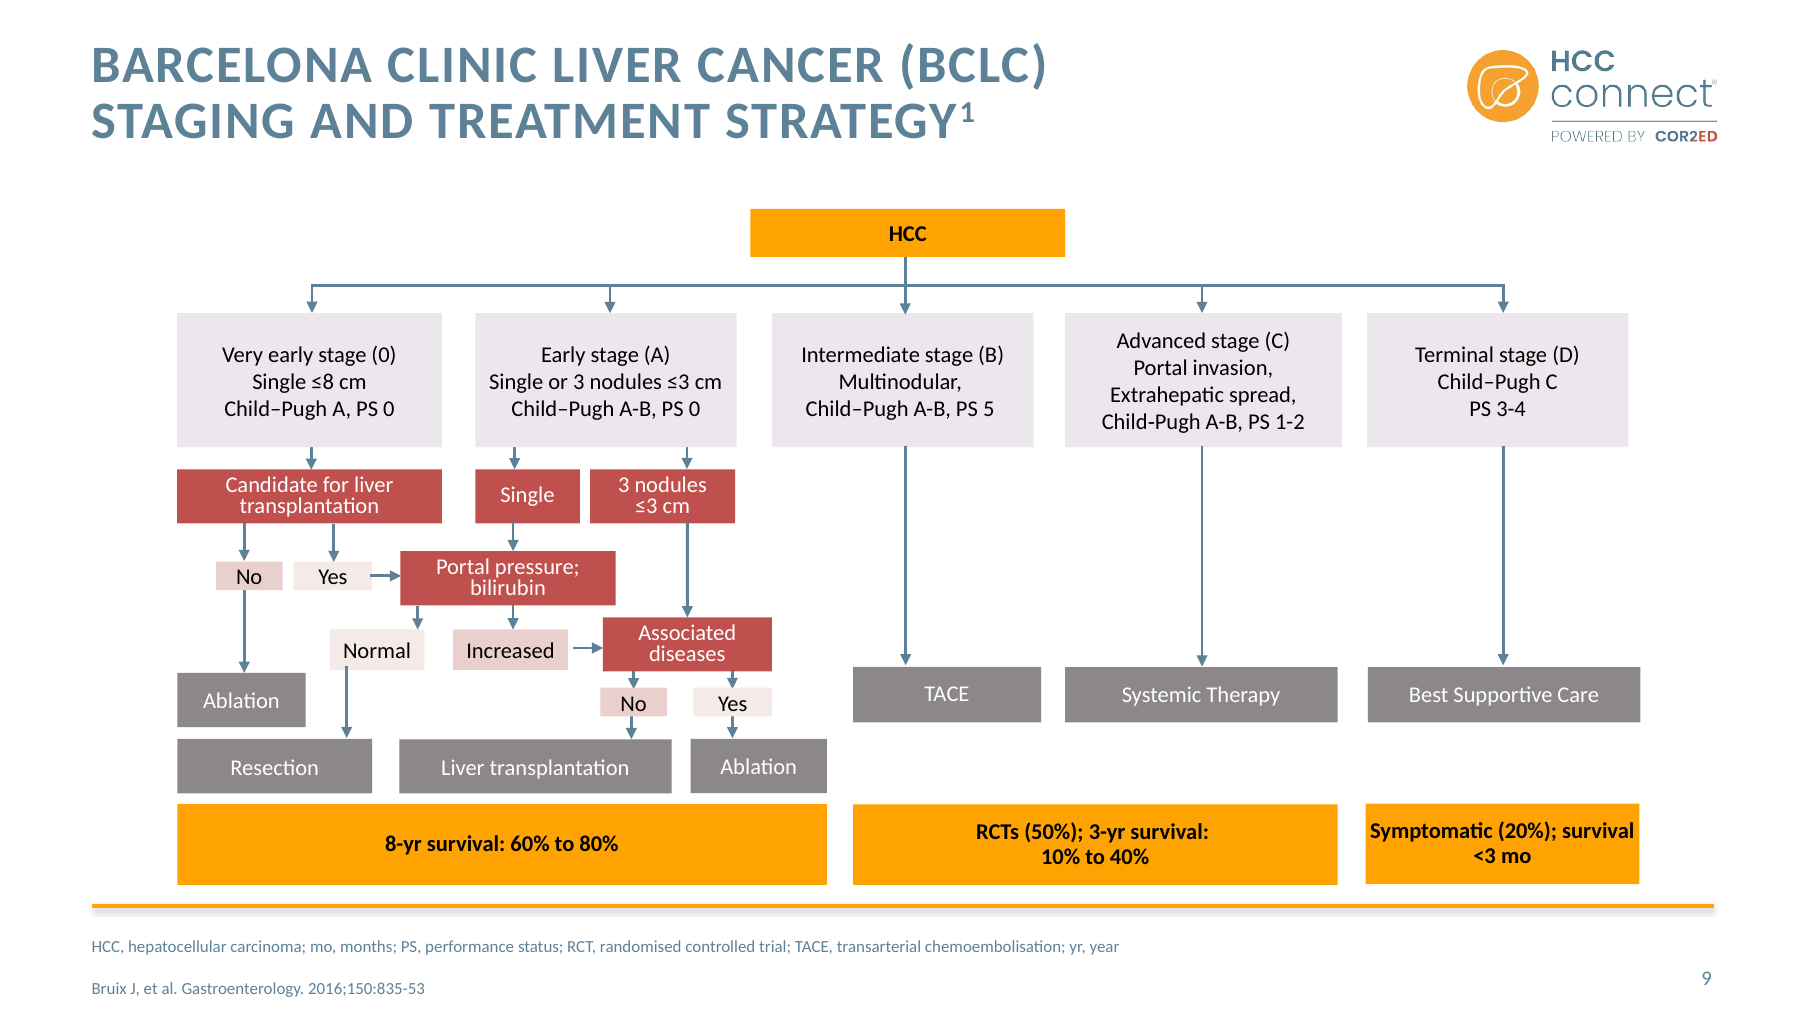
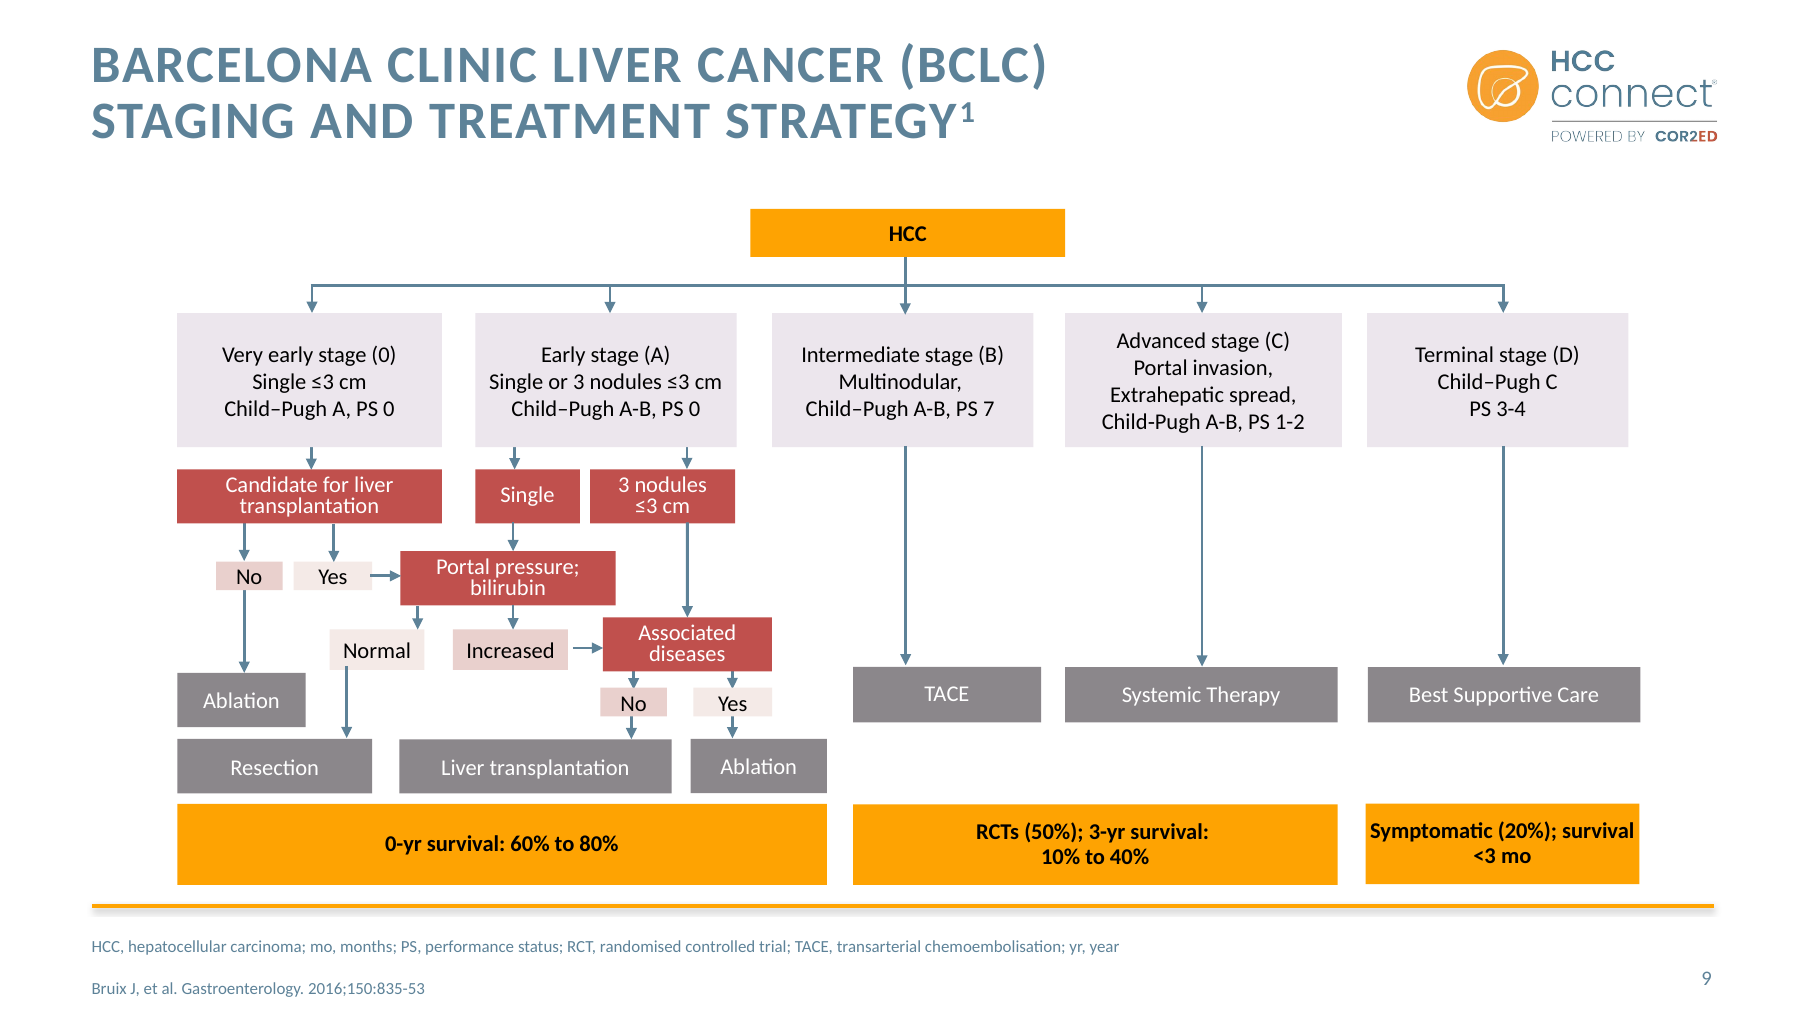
Single ≤8: ≤8 -> ≤3 (323, 382)
5: 5 -> 7 (989, 409)
8-yr: 8-yr -> 0-yr (404, 844)
